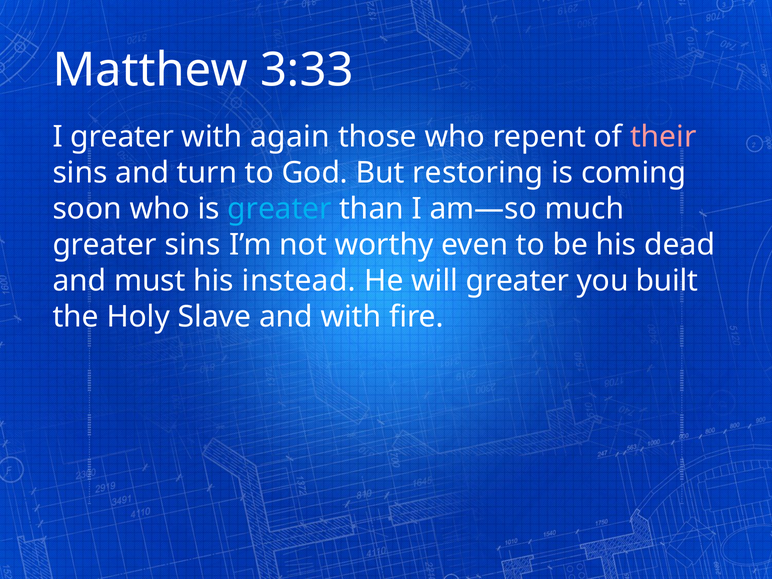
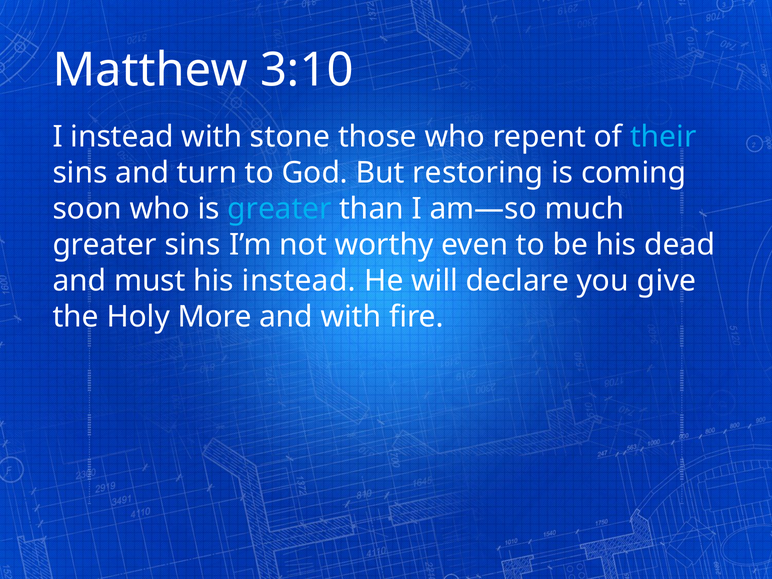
3:33: 3:33 -> 3:10 (307, 70)
I greater: greater -> instead (122, 137)
again: again -> stone (290, 137)
their colour: pink -> light blue (663, 137)
will greater: greater -> declare (517, 281)
built: built -> give (667, 281)
Slave: Slave -> More (215, 317)
